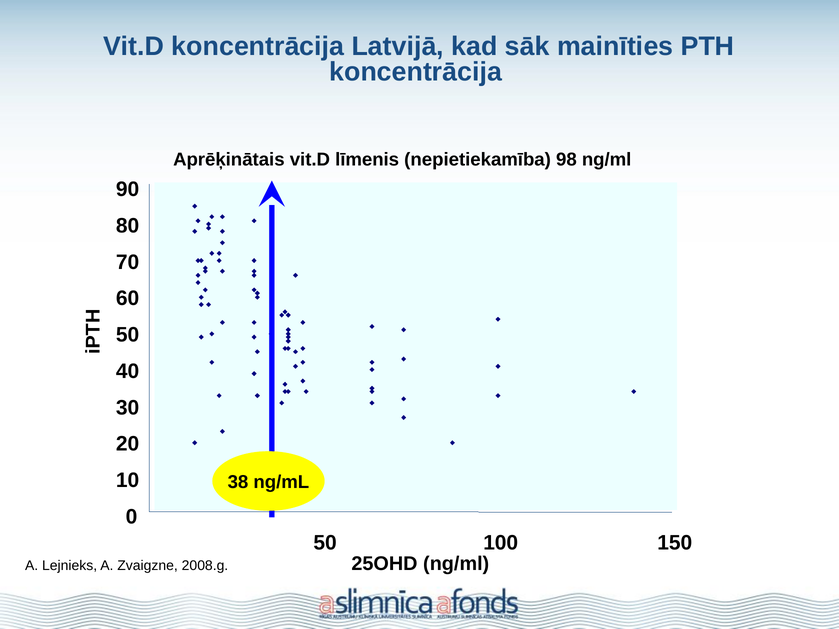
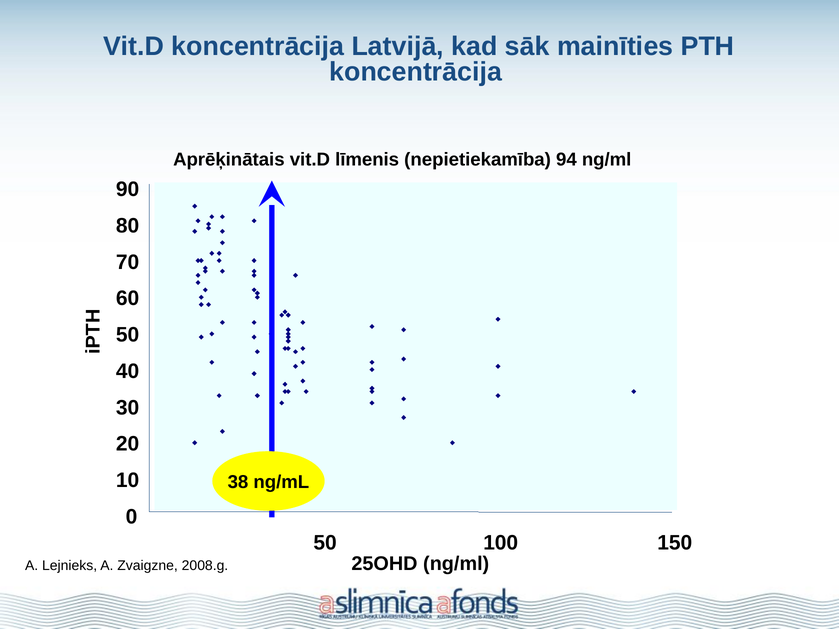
98: 98 -> 94 (566, 160)
